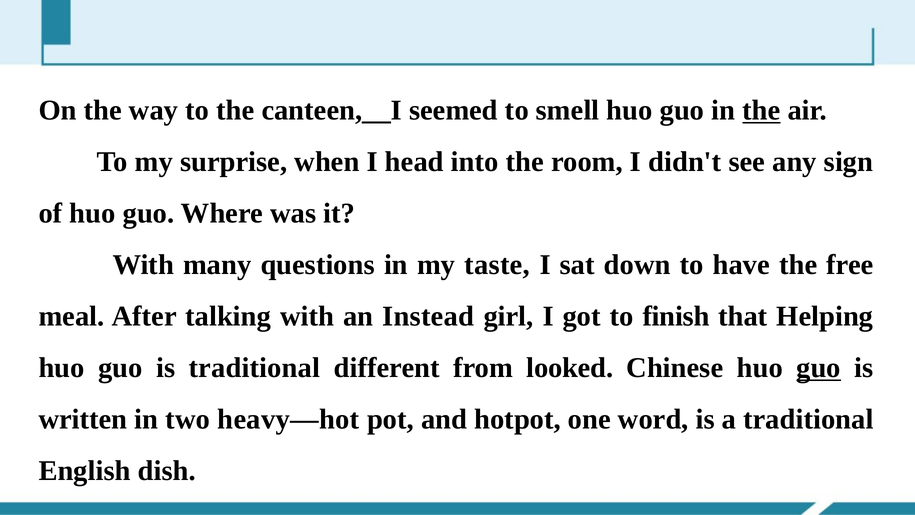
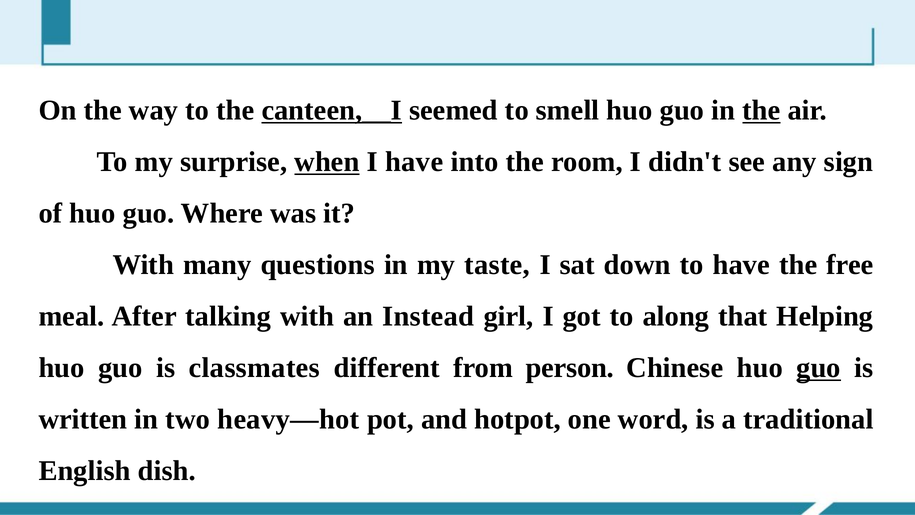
canteen,__I underline: none -> present (332, 110)
when underline: none -> present (327, 162)
I head: head -> have (414, 162)
finish: finish -> along (676, 316)
is traditional: traditional -> classmates (254, 368)
looked: looked -> person (570, 368)
